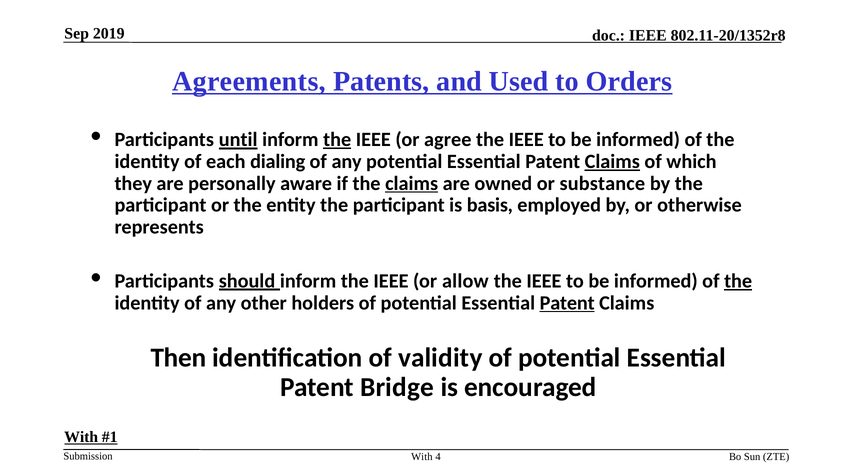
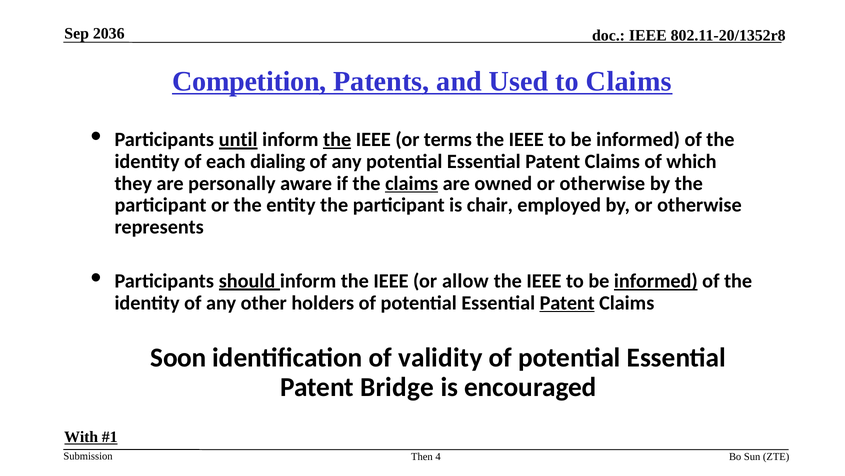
2019: 2019 -> 2036 (109, 34)
Agreements: Agreements -> Competition (249, 81)
to Orders: Orders -> Claims (629, 81)
agree: agree -> terms (448, 139)
Claims underline: present -> none (612, 161)
owned or substance: substance -> otherwise (602, 183)
basis: basis -> chair (490, 205)
informed underline: none -> present (656, 281)
the underline: present -> none (738, 281)
Then: Then -> Soon (179, 357)
With: With -> Then (422, 456)
